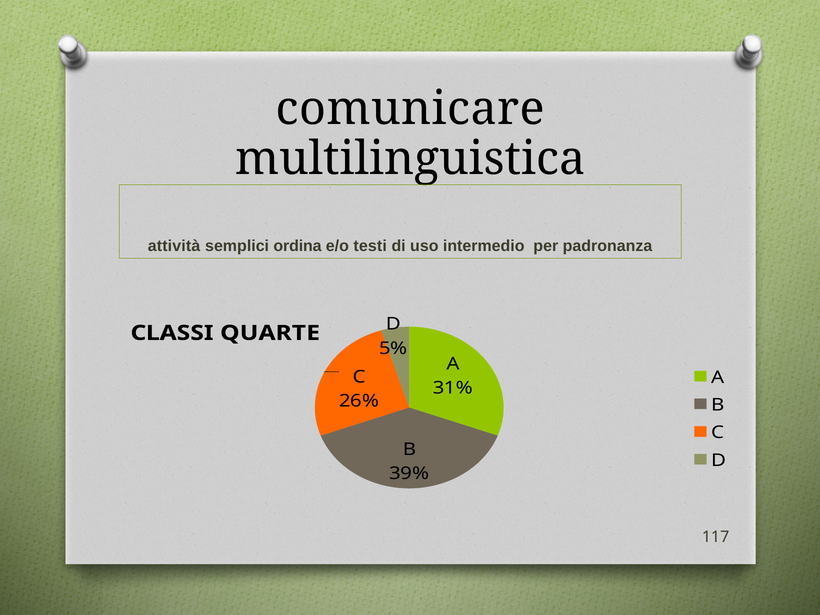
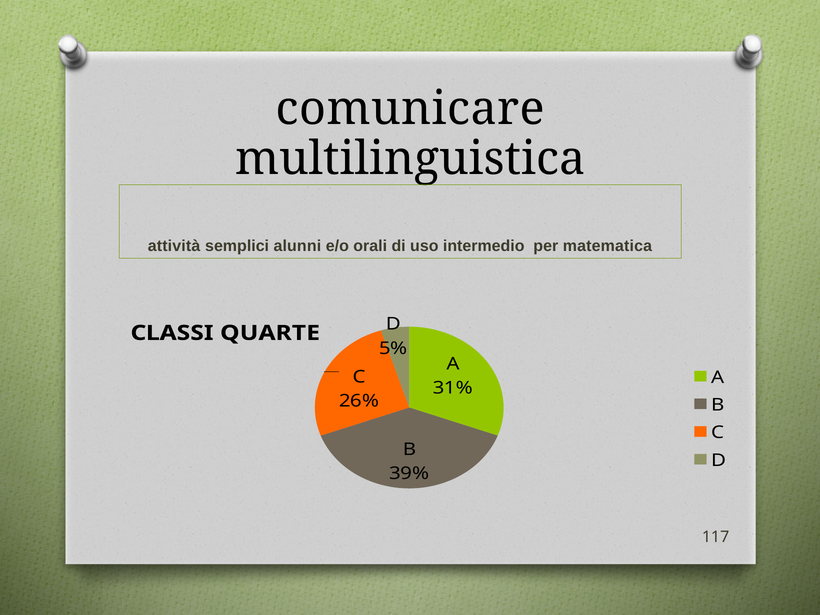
ordina: ordina -> alunni (297, 246)
testi: testi -> orali (370, 246)
padronanza: padronanza -> matematica (607, 246)
